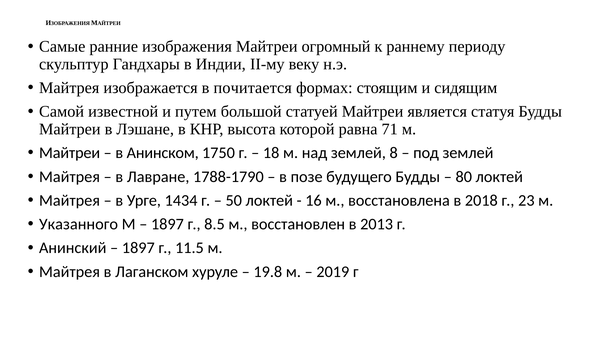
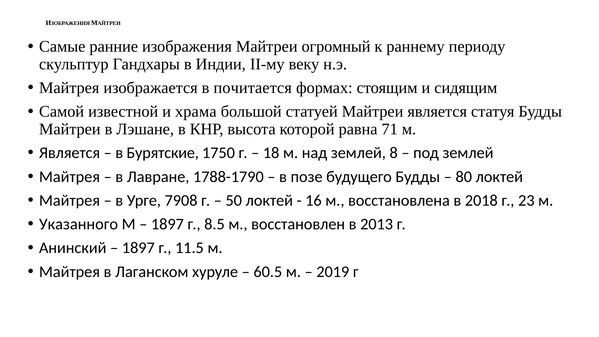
путем: путем -> храма (196, 112)
Майтреи: Майтреи -> Является (70, 153)
Анинском: Анинском -> Бурятские (163, 153)
1434: 1434 -> 7908 (181, 200)
19.8: 19.8 -> 60.5 (268, 272)
